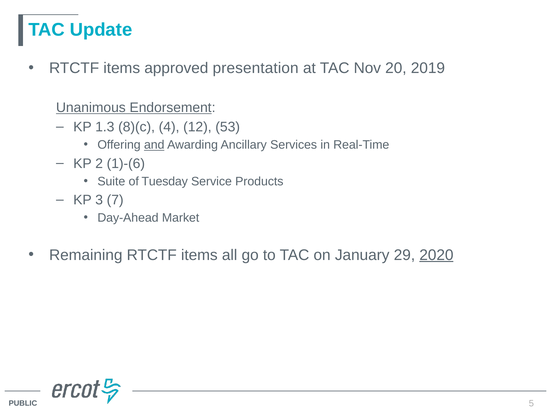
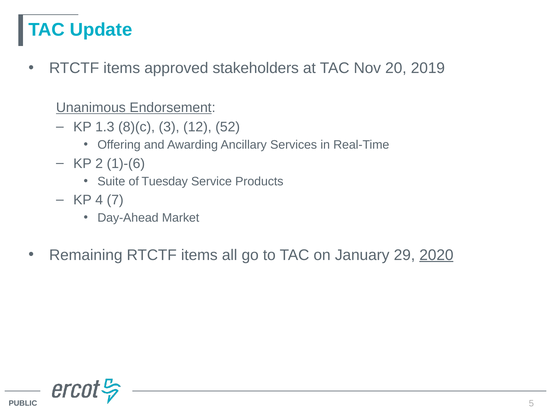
presentation: presentation -> stakeholders (256, 68)
4: 4 -> 3 (169, 127)
53: 53 -> 52 (228, 127)
and underline: present -> none (154, 145)
3: 3 -> 4 (99, 200)
